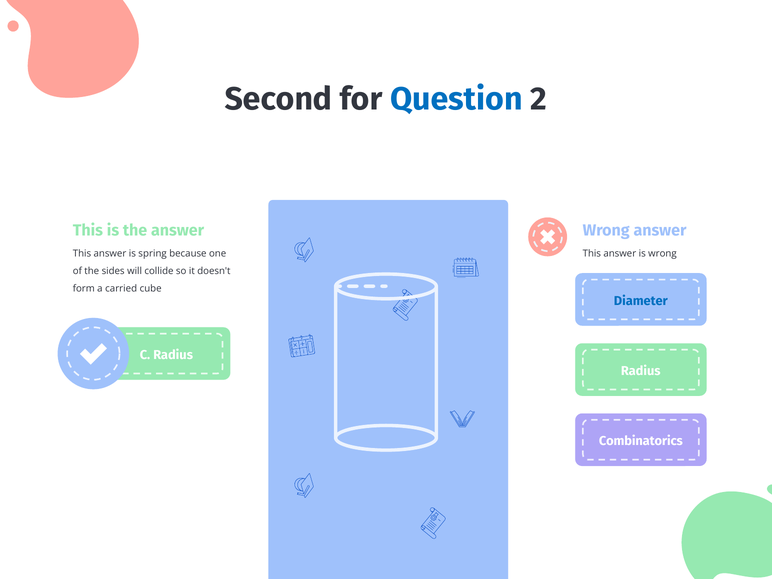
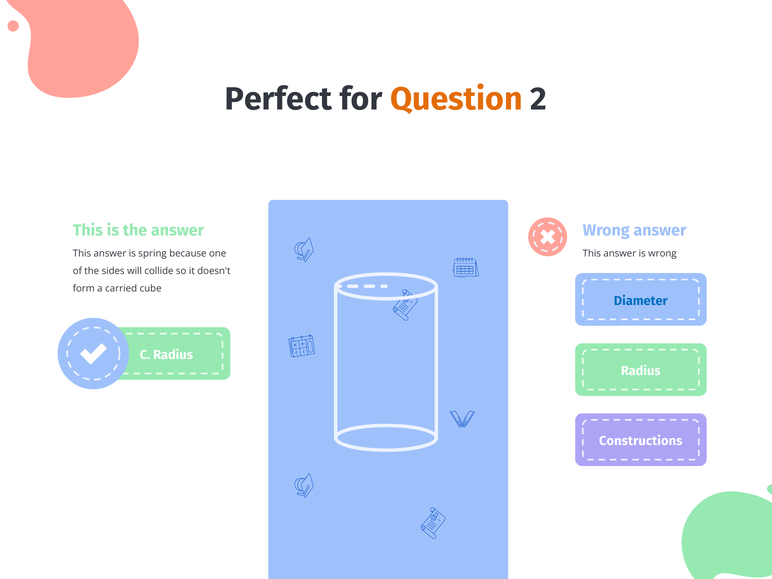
Second: Second -> Perfect (278, 99)
Question colour: blue -> orange (456, 99)
Combinatorics: Combinatorics -> Constructions (641, 441)
